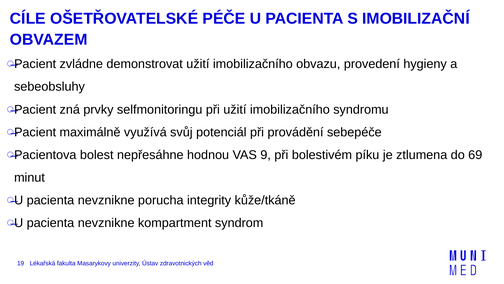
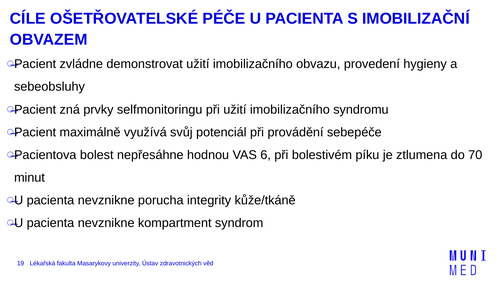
9: 9 -> 6 (266, 155)
69: 69 -> 70 (475, 155)
